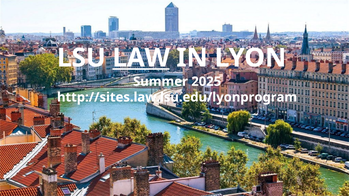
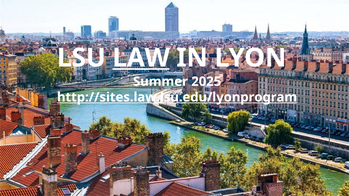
http://sites.law.lsu.edu/lyonprogram underline: none -> present (177, 97)
